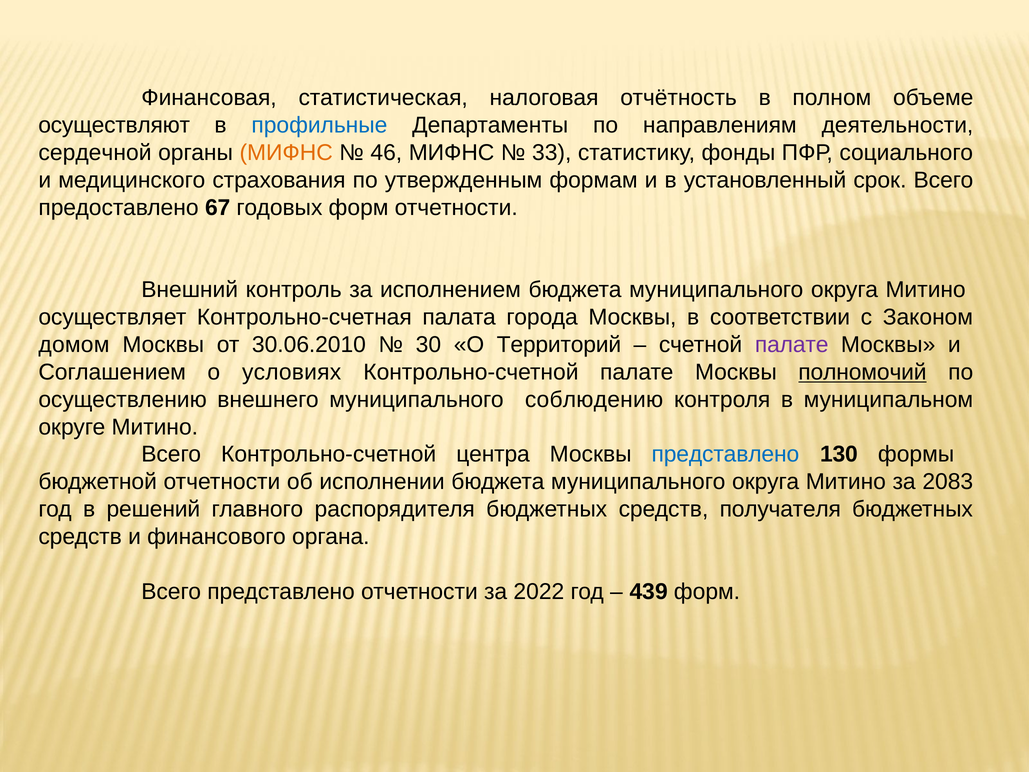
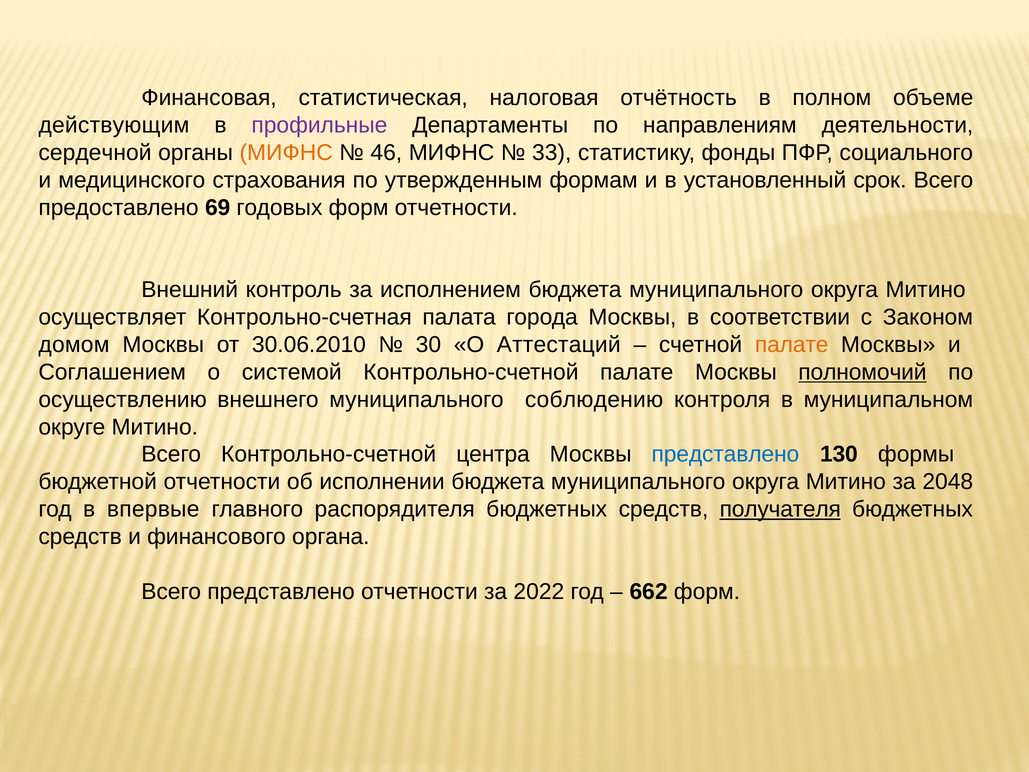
осуществляют: осуществляют -> действующим (114, 125)
профильные colour: blue -> purple (319, 125)
67: 67 -> 69 (218, 207)
Территорий: Территорий -> Аттестаций (559, 345)
палате colour: purple -> orange (792, 345)
условиях: условиях -> системой (292, 372)
2083: 2083 -> 2048 (948, 482)
решений: решений -> впервые (153, 509)
получателя underline: none -> present (780, 509)
439: 439 -> 662 (649, 591)
